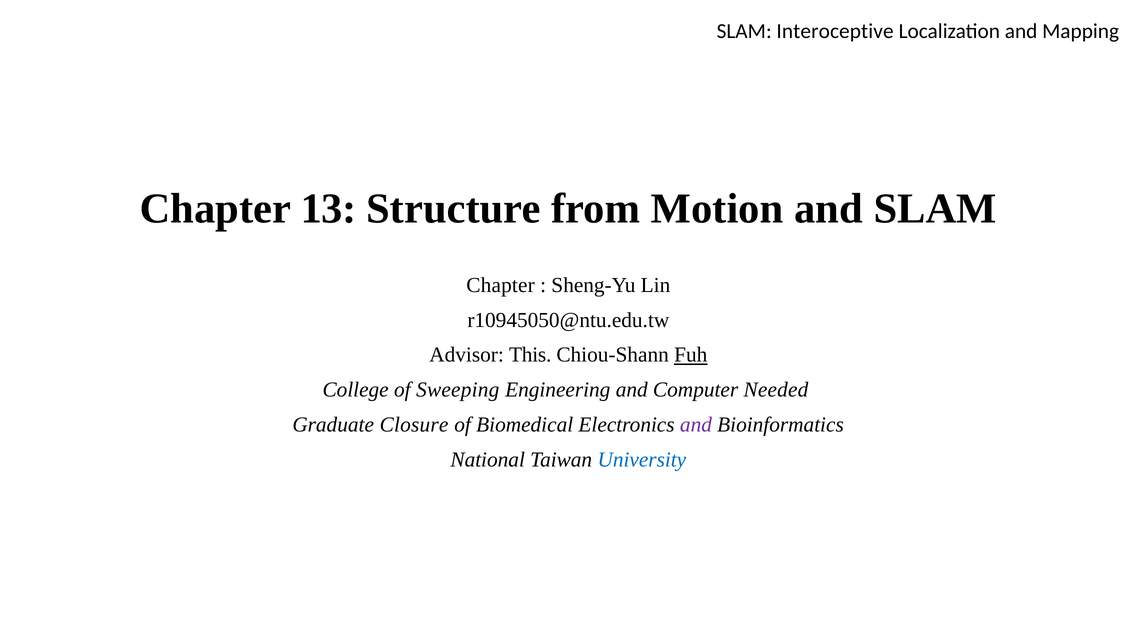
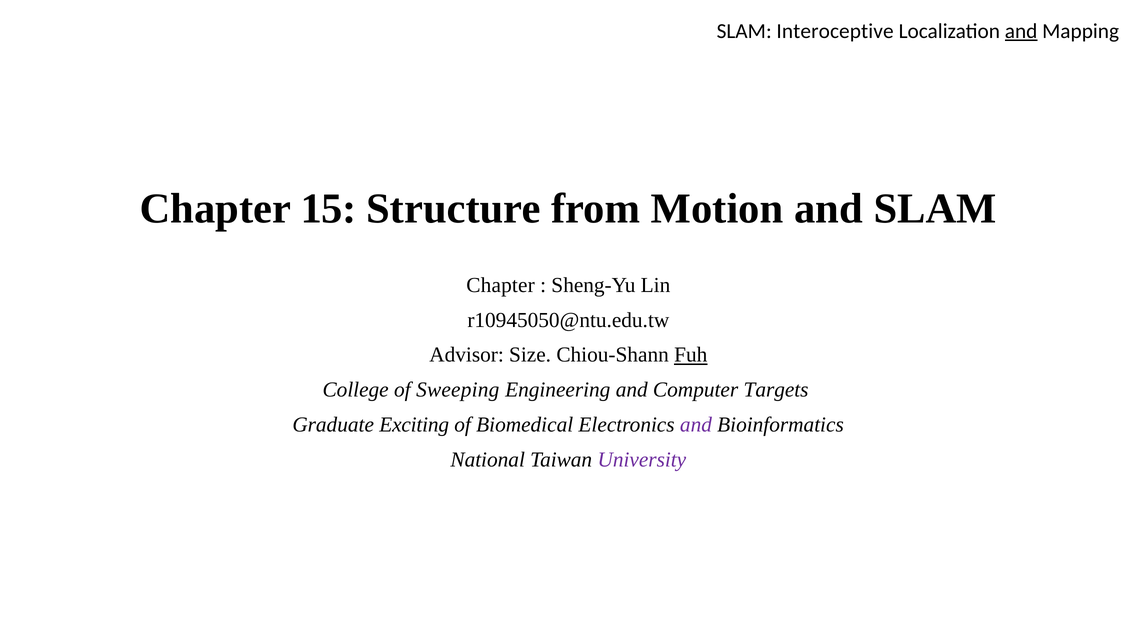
and underline: none -> present (1021, 31)
13: 13 -> 15 (329, 209)
This: This -> Size (530, 355)
Needed: Needed -> Targets (776, 390)
Closure: Closure -> Exciting (414, 424)
University colour: blue -> purple (642, 459)
